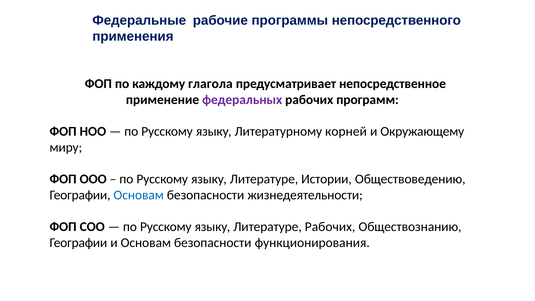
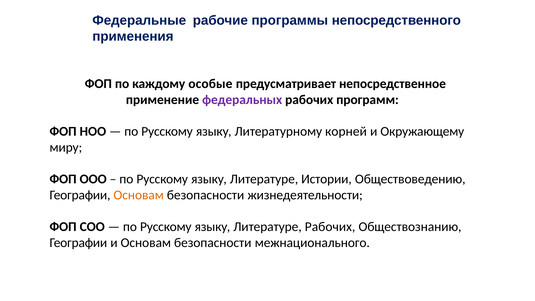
глагола: глагола -> особые (210, 84)
Основам colour: blue -> orange (139, 195)
функционирования: функционирования -> межнационального (312, 243)
